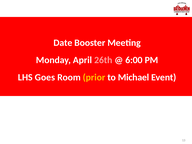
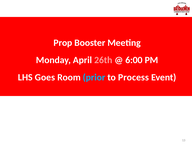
Date: Date -> Prop (63, 43)
prior colour: yellow -> light blue (94, 77)
Michael: Michael -> Process (133, 77)
